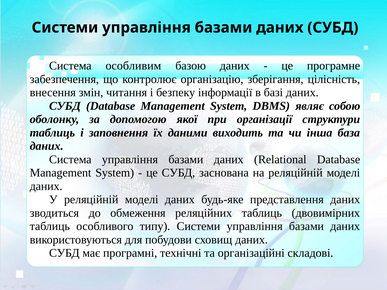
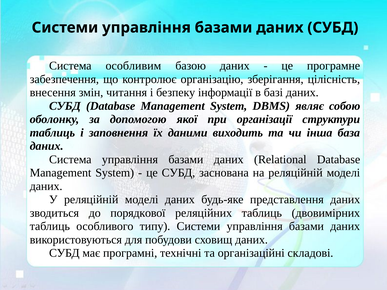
обмеження: обмеження -> порядкової (138, 213)
